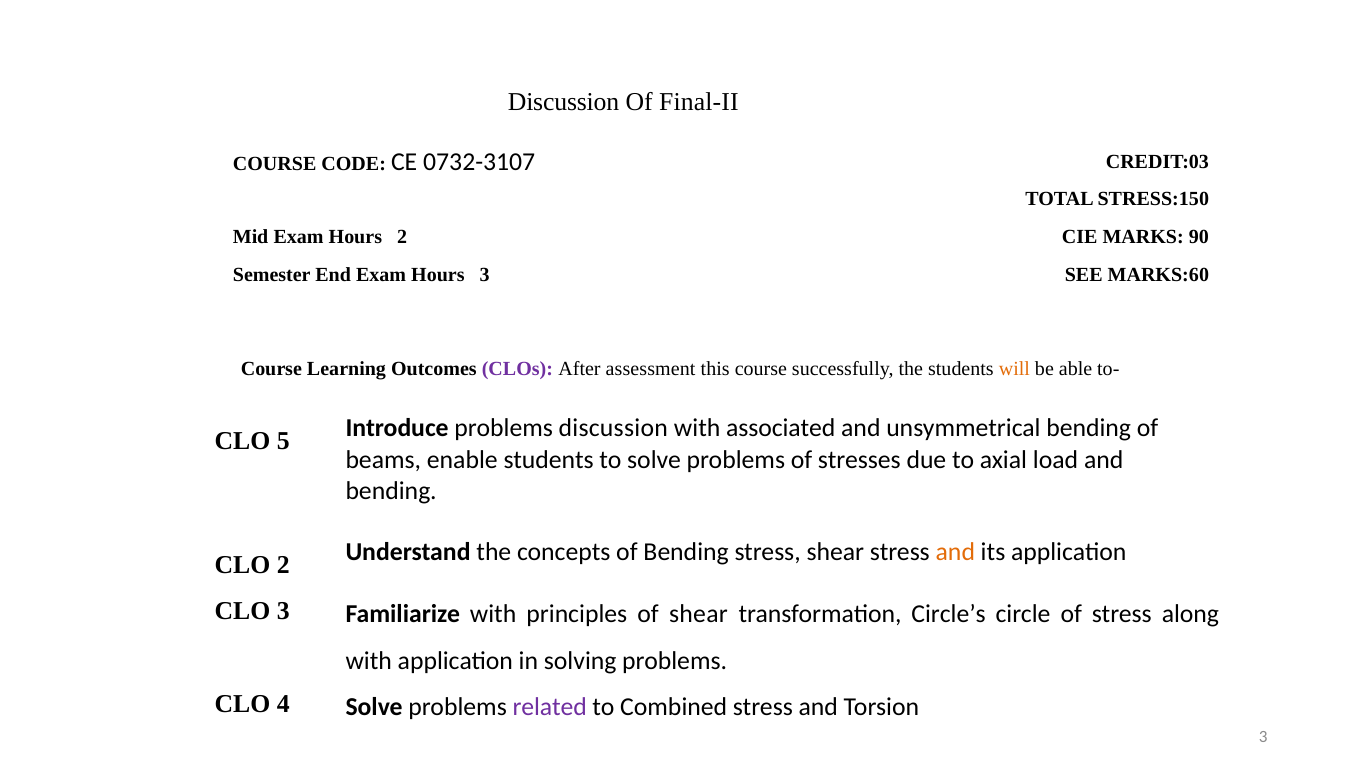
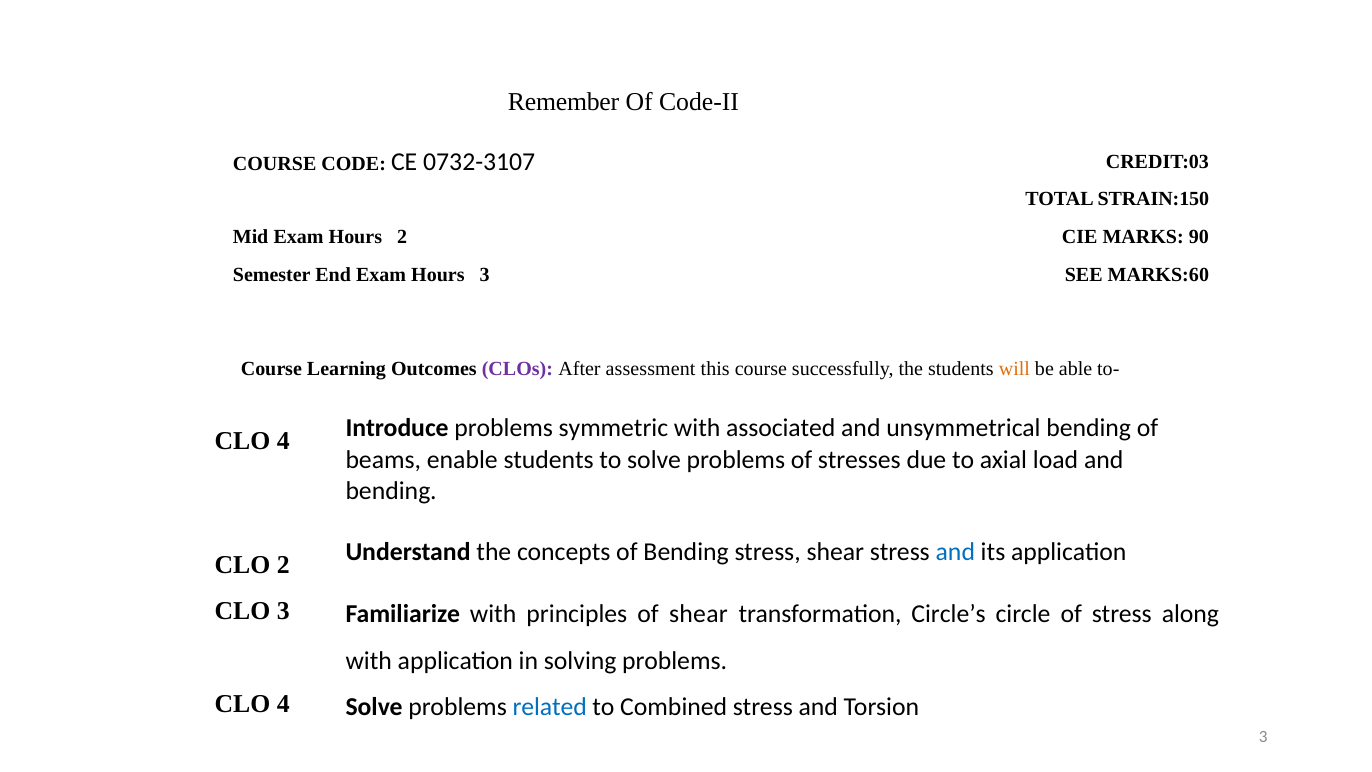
Discussion: Discussion -> Remember (564, 102)
Final-II: Final-II -> Code-II (699, 102)
STRESS:150: STRESS:150 -> STRAIN:150 (1153, 199)
5: 5 -> 4 (283, 441)
problems discussion: discussion -> symmetric (613, 428)
and colour: orange -> blue (955, 552)
related colour: purple -> blue (550, 706)
